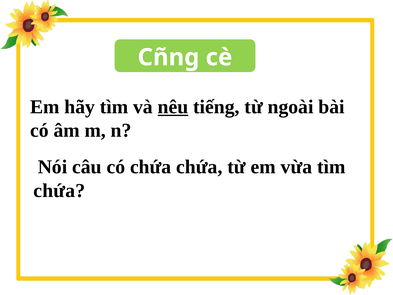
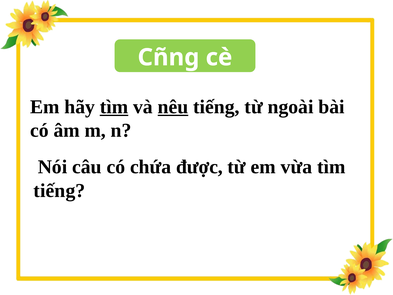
tìm underline: none -> present (114, 107)
chứa chứa: chứa -> được (199, 167)
chứa: chứa -> tiếng (59, 190)
